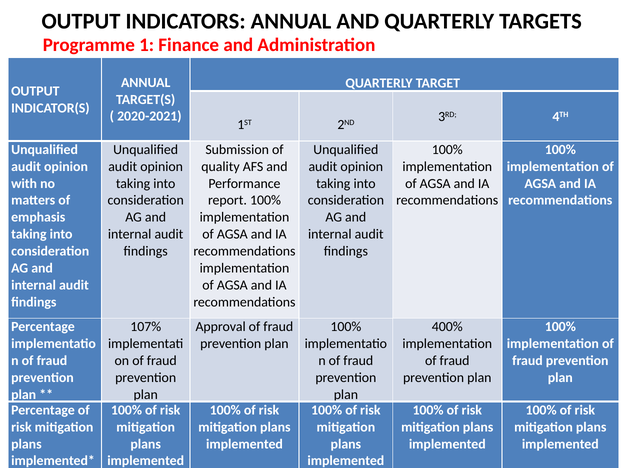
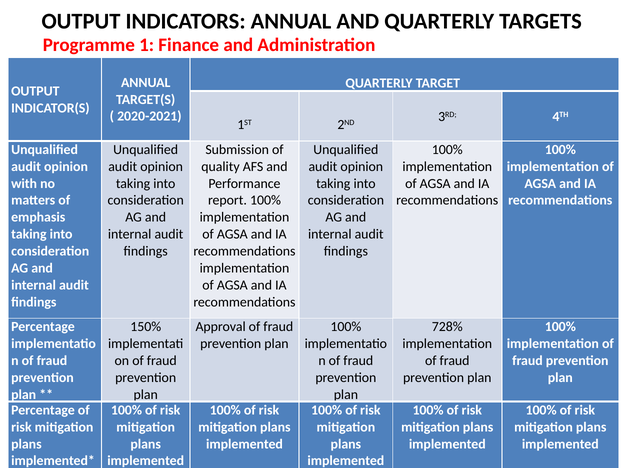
107%: 107% -> 150% (146, 327)
400%: 400% -> 728% (447, 327)
